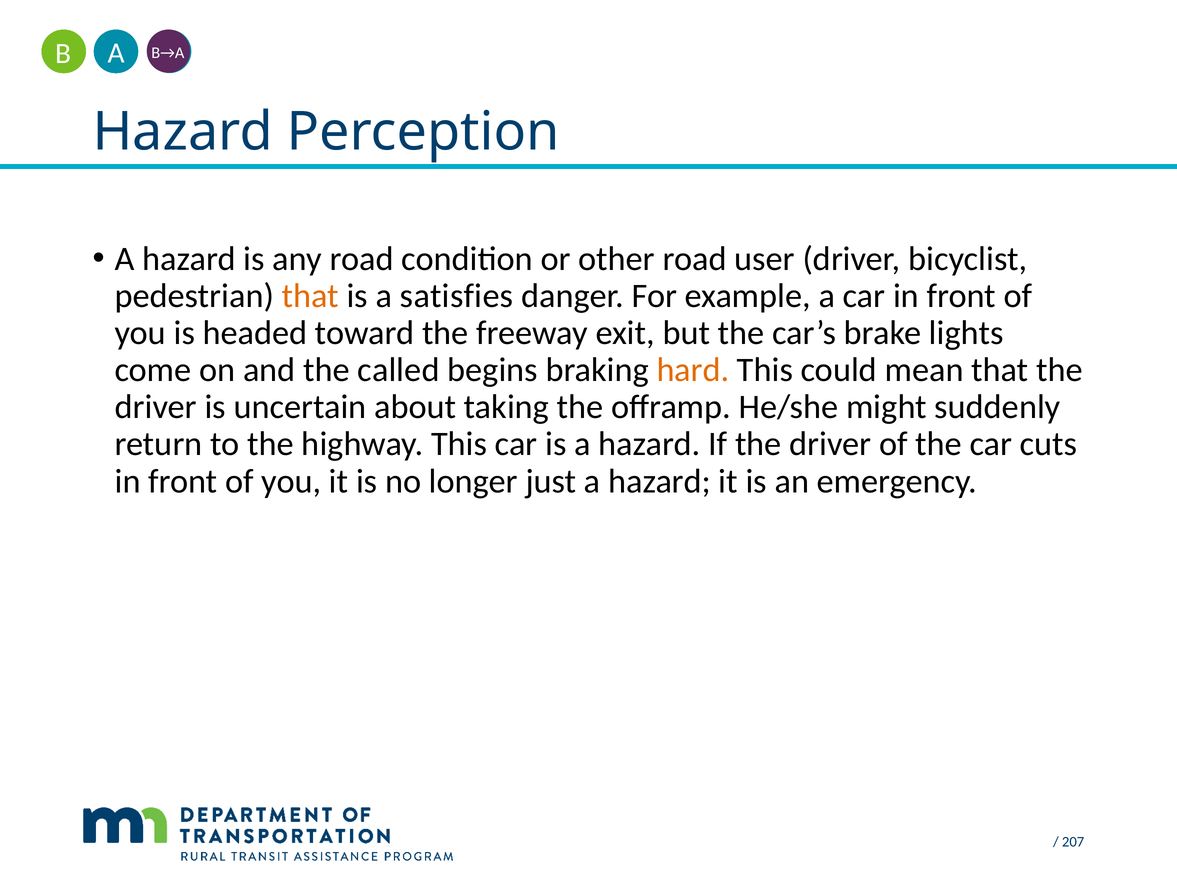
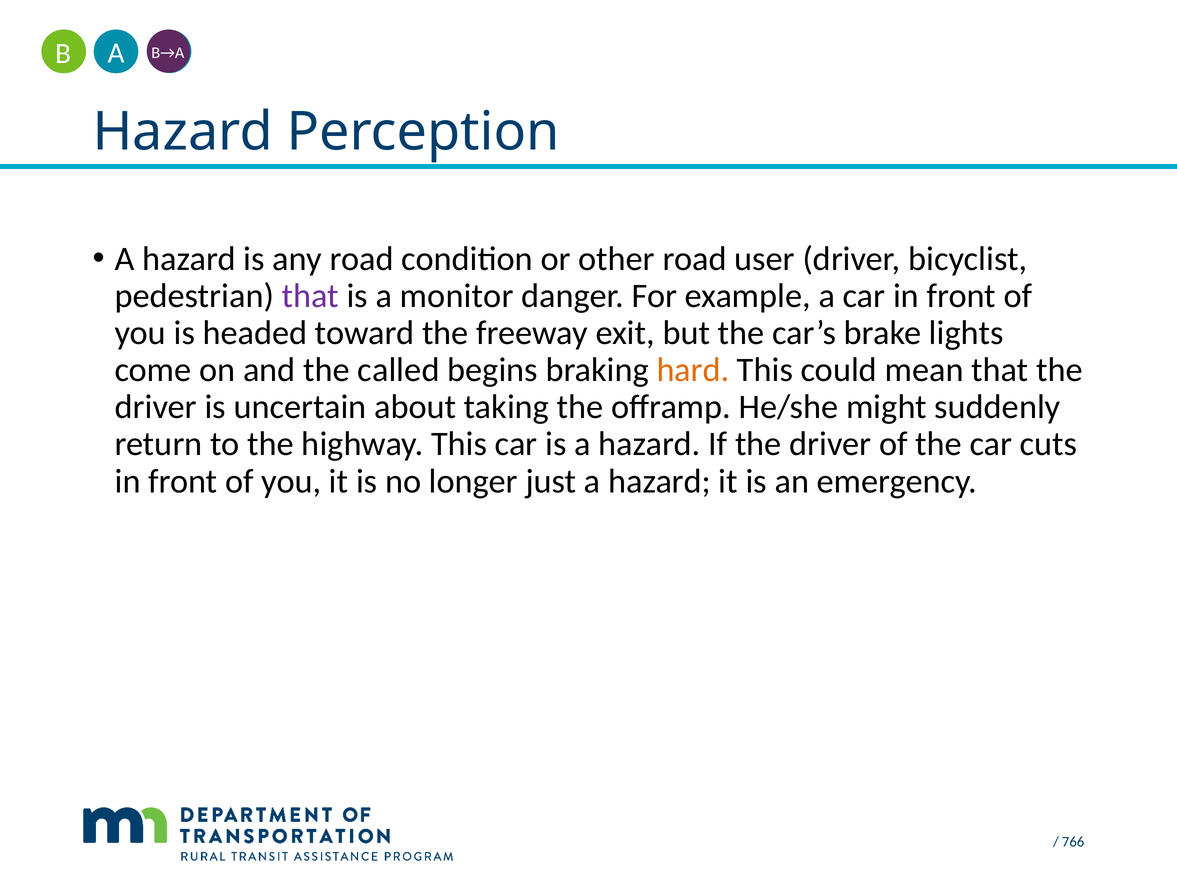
that colour: orange -> purple (310, 296)
satisfies: satisfies -> monitor (457, 296)
207: 207 -> 766 (1073, 843)
